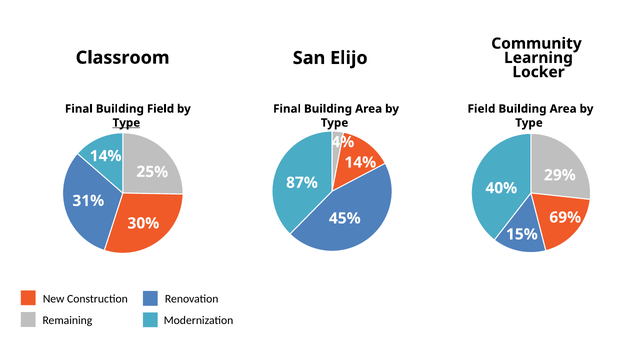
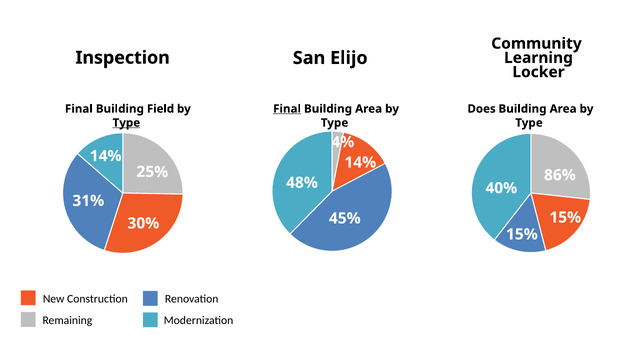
Classroom: Classroom -> Inspection (123, 58)
Final underline: none -> present (287, 109)
Field: Field -> Does (482, 109)
29%: 29% -> 86% (560, 175)
87%: 87% -> 48% (302, 183)
69%: 69% -> 15% (565, 217)
